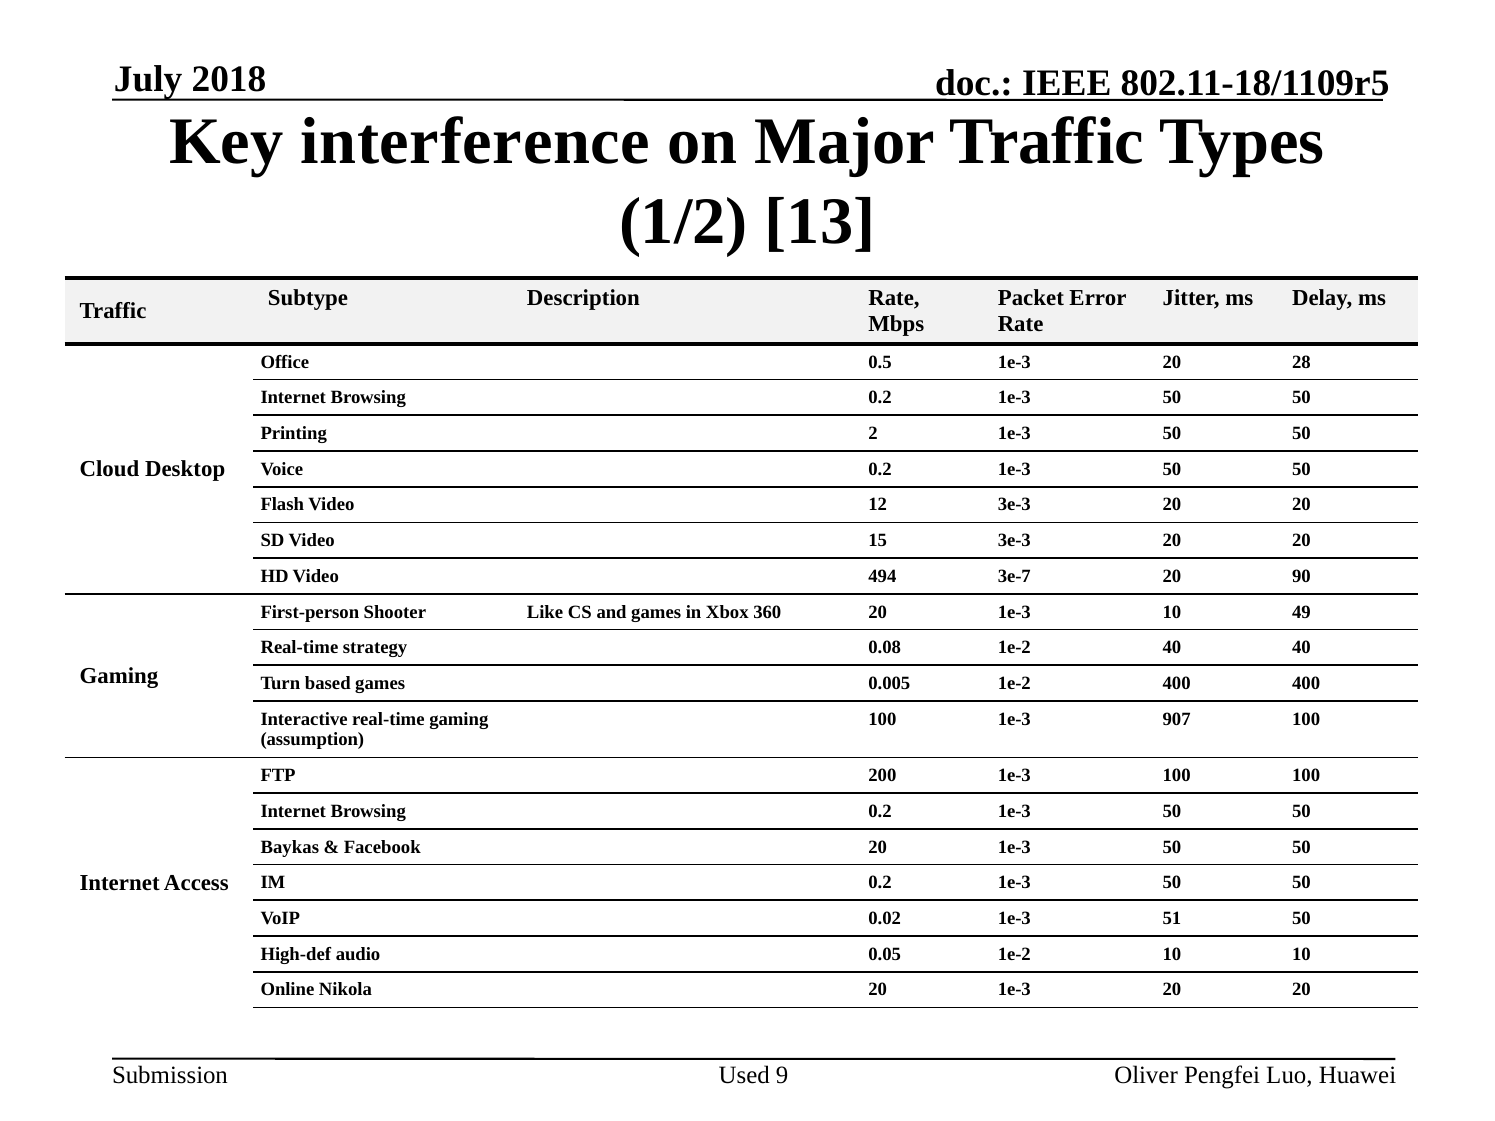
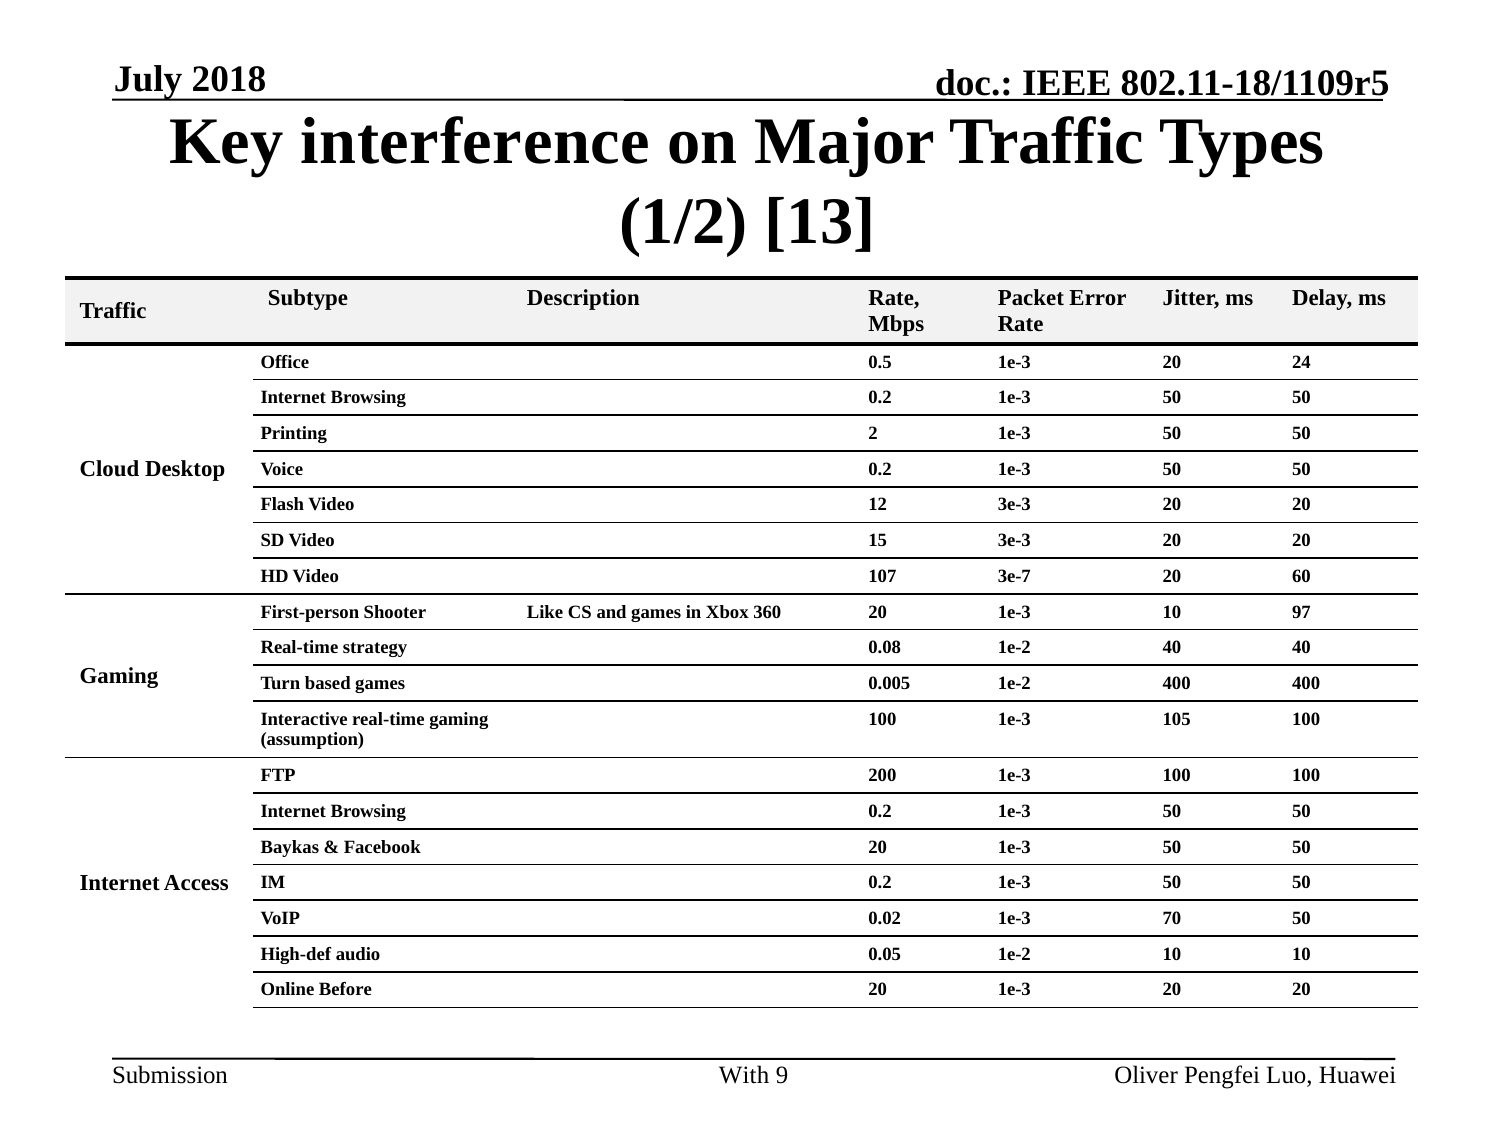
28: 28 -> 24 (1301, 362)
494: 494 -> 107 (882, 576)
90: 90 -> 60 (1301, 576)
49: 49 -> 97 (1301, 612)
907: 907 -> 105 (1177, 719)
51: 51 -> 70 (1172, 919)
Nikola: Nikola -> Before (345, 990)
Used: Used -> With (744, 1075)
